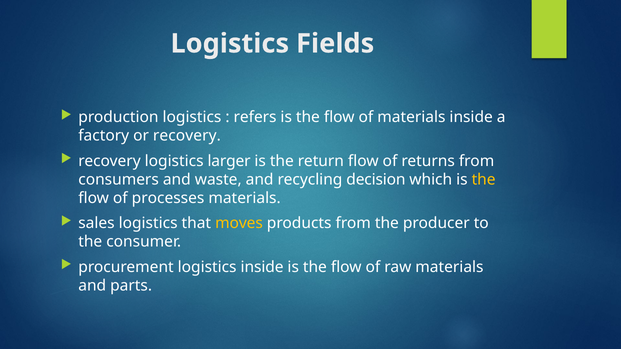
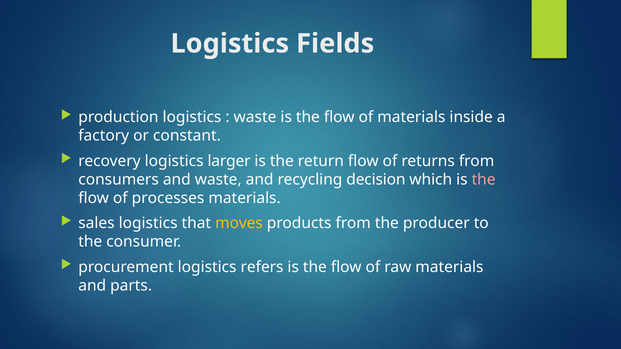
refers: refers -> waste (255, 117)
or recovery: recovery -> constant (187, 136)
the colour: yellow -> pink (484, 180)
logistics inside: inside -> refers (262, 267)
